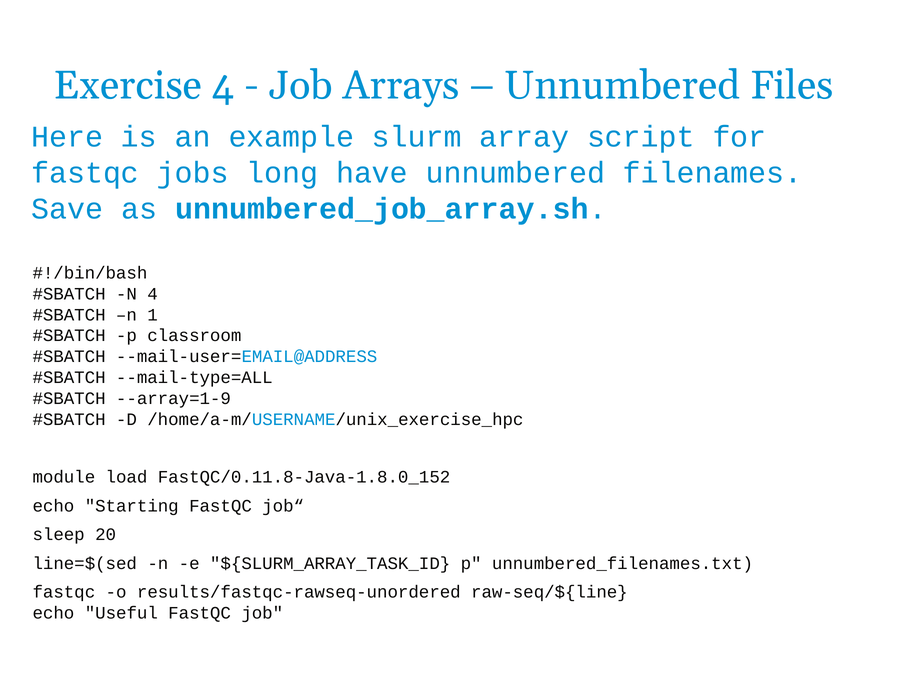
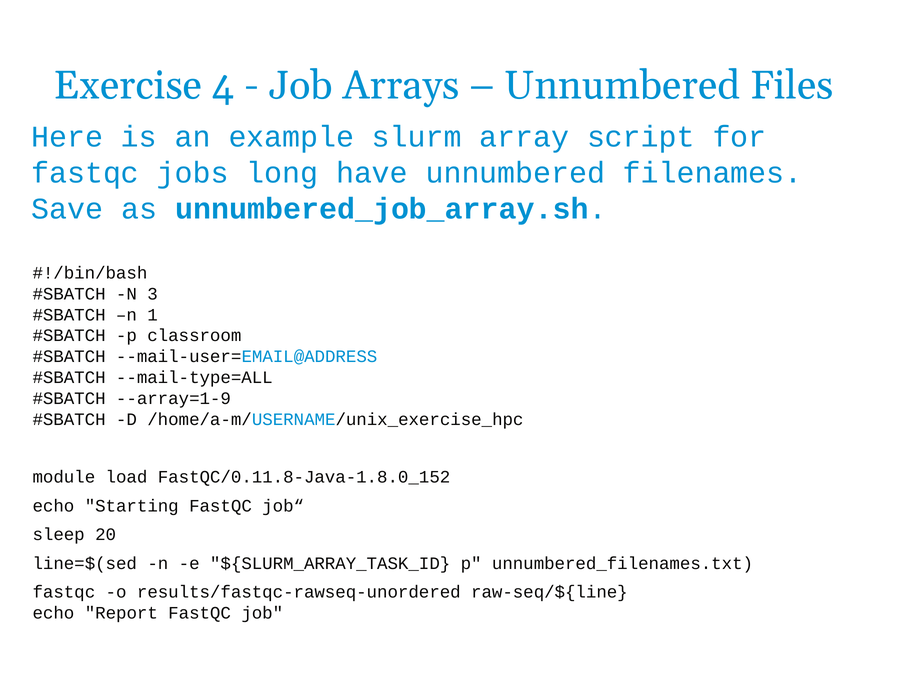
N 4: 4 -> 3 (153, 294)
Useful: Useful -> Report (121, 613)
